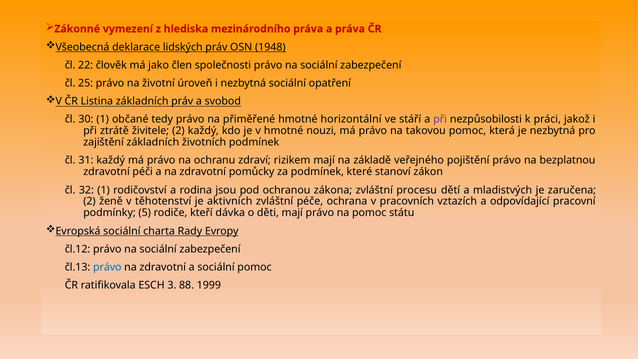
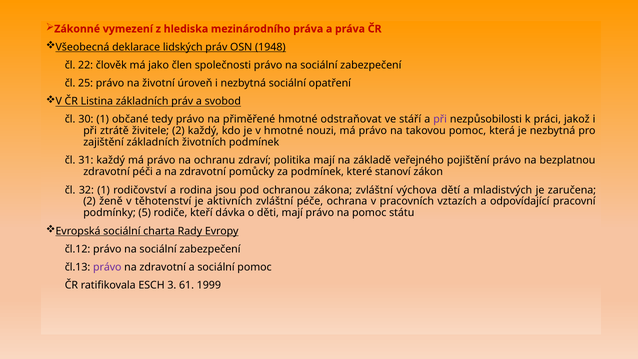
horizontální: horizontální -> odstraňovat (351, 119)
rizikem: rizikem -> politika (292, 160)
procesu: procesu -> výchova (417, 190)
právo colour: blue -> purple (107, 267)
88: 88 -> 61 (187, 285)
